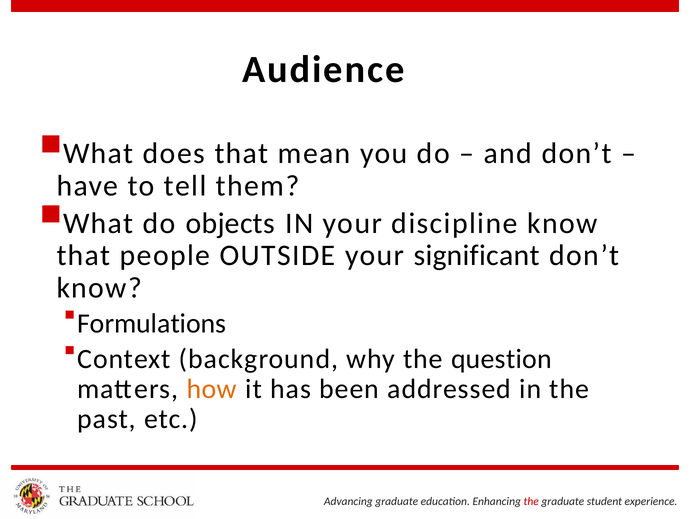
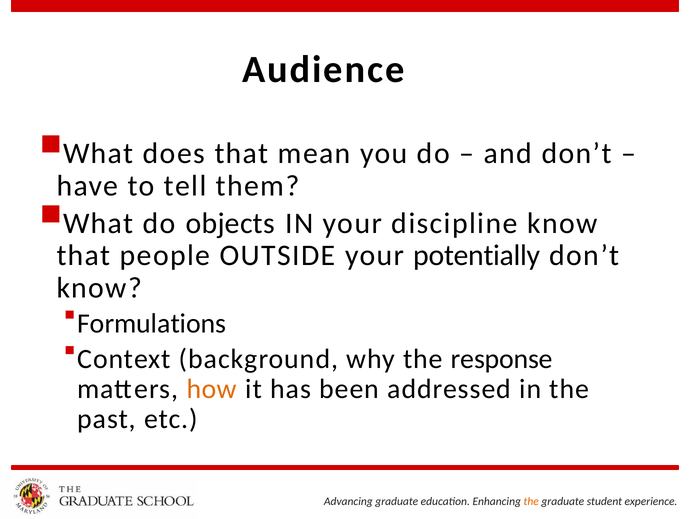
significant: significant -> potentially (477, 256)
question: question -> response (502, 359)
the colour: red -> orange (531, 501)
